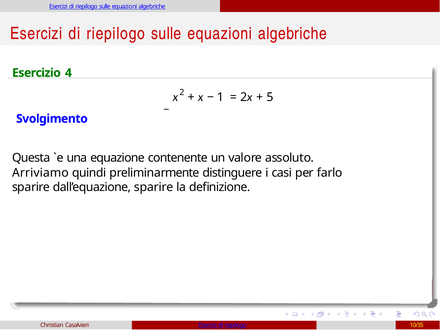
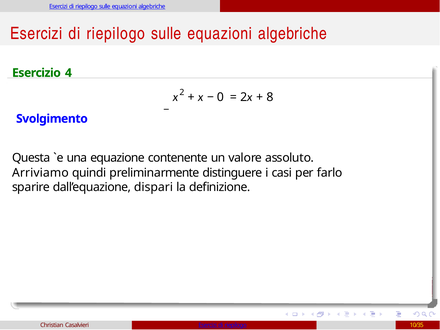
1: 1 -> 0 (220, 97)
5: 5 -> 8 (270, 97)
dall’equazione sparire: sparire -> dispari (153, 187)
